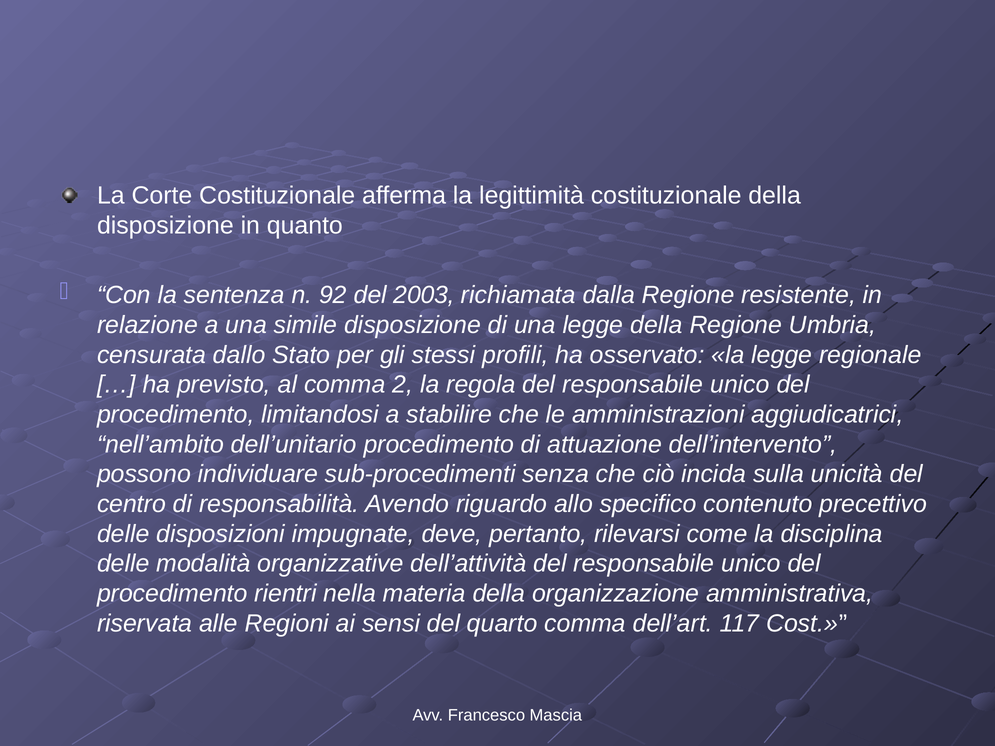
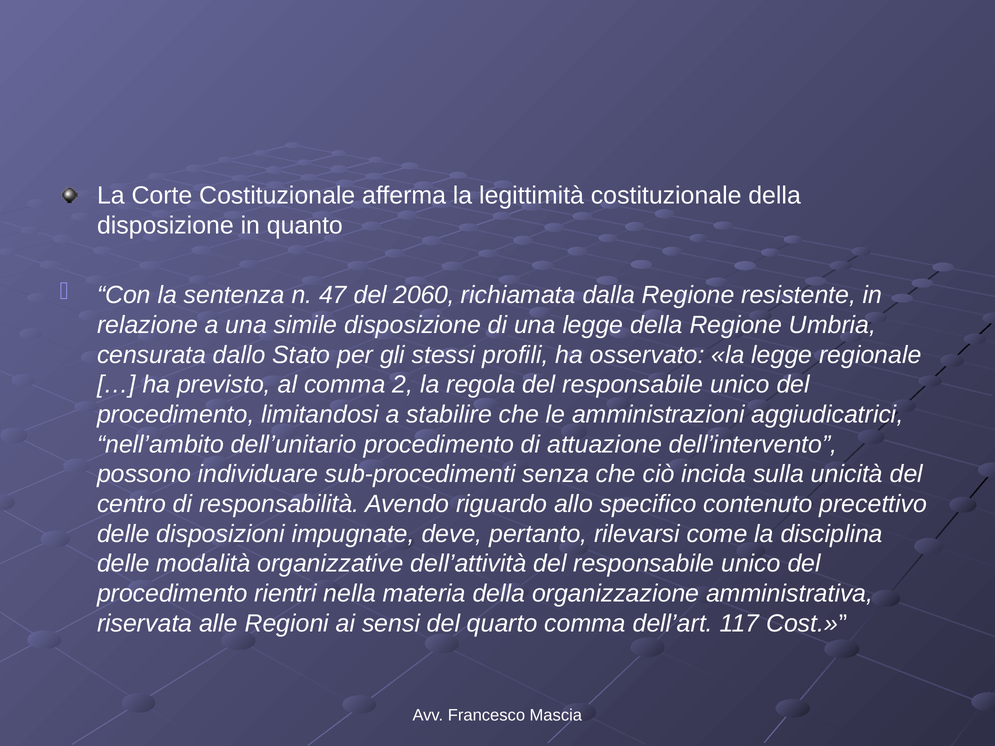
92: 92 -> 47 (333, 295)
2003: 2003 -> 2060 (424, 295)
